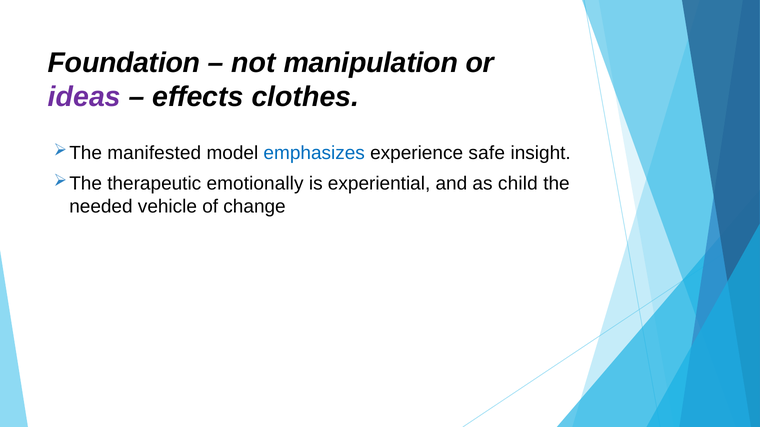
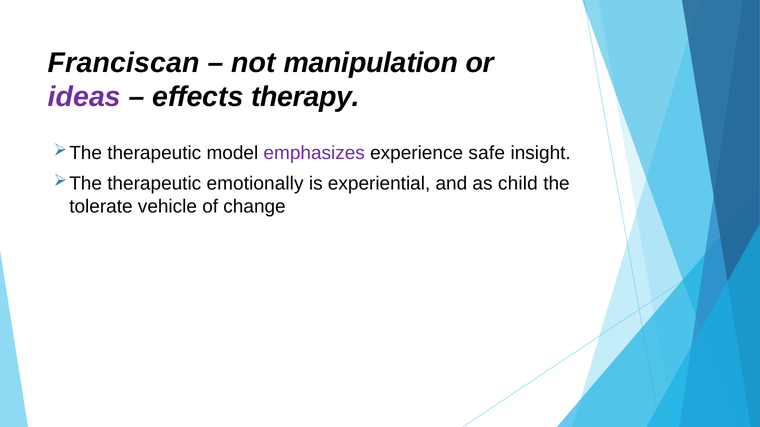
Foundation: Foundation -> Franciscan (124, 63)
clothes: clothes -> therapy (305, 97)
manifested: manifested -> therapeutic (154, 153)
emphasizes colour: blue -> purple (314, 153)
needed: needed -> tolerate (101, 207)
